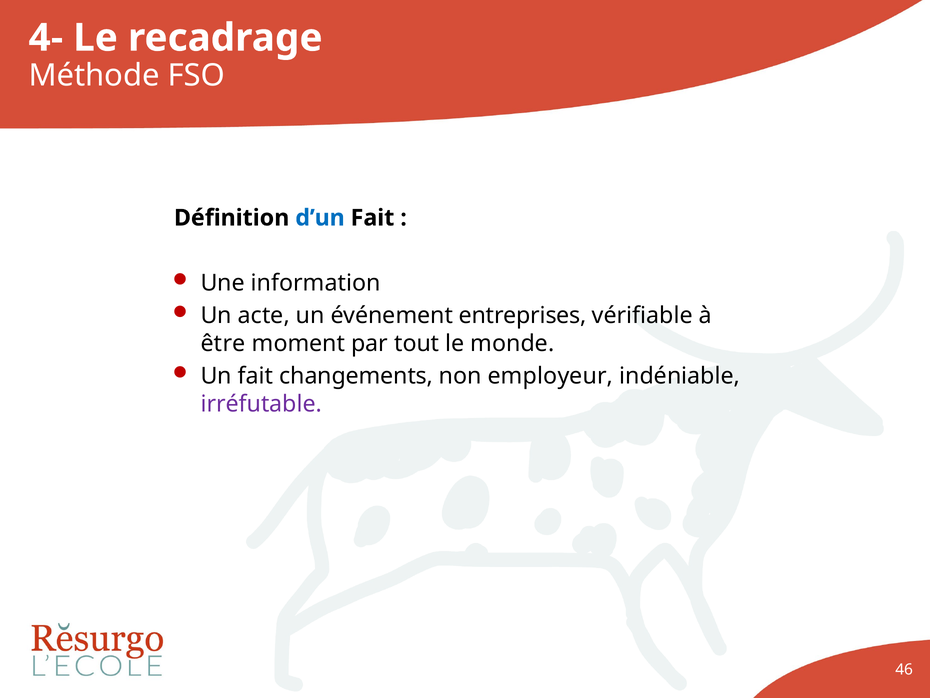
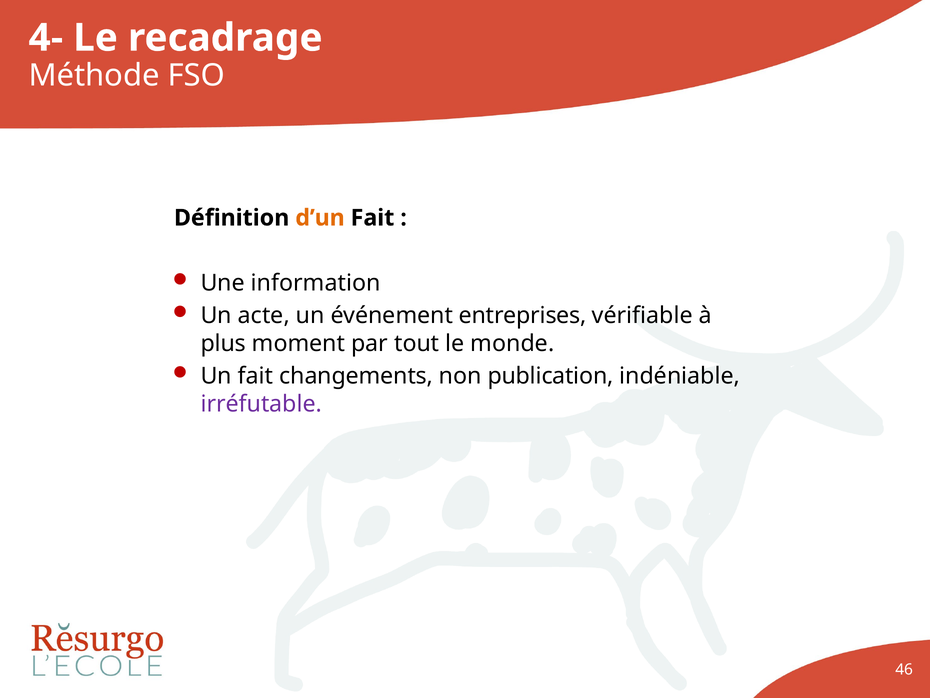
d’un colour: blue -> orange (320, 218)
être: être -> plus (223, 343)
employeur: employeur -> publication (551, 376)
